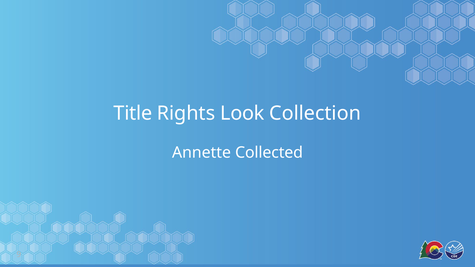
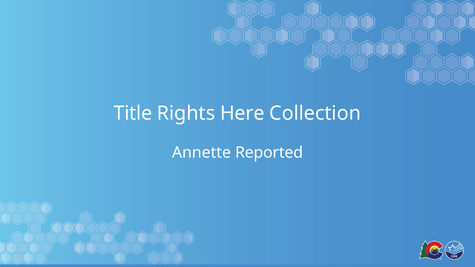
Look: Look -> Here (242, 113)
Collected: Collected -> Reported (269, 153)
